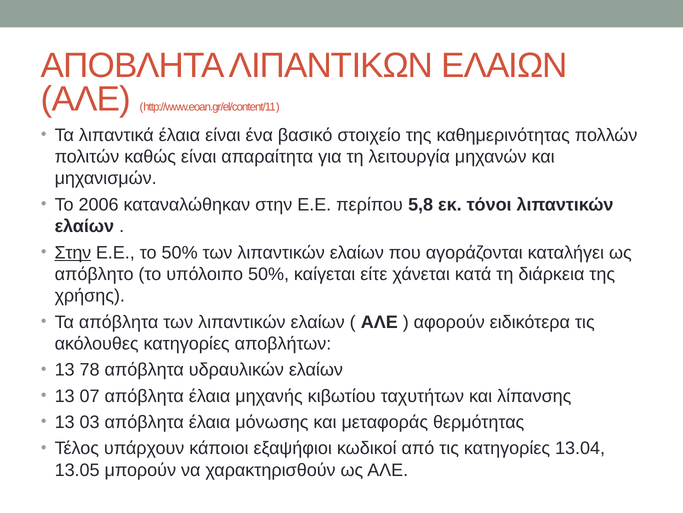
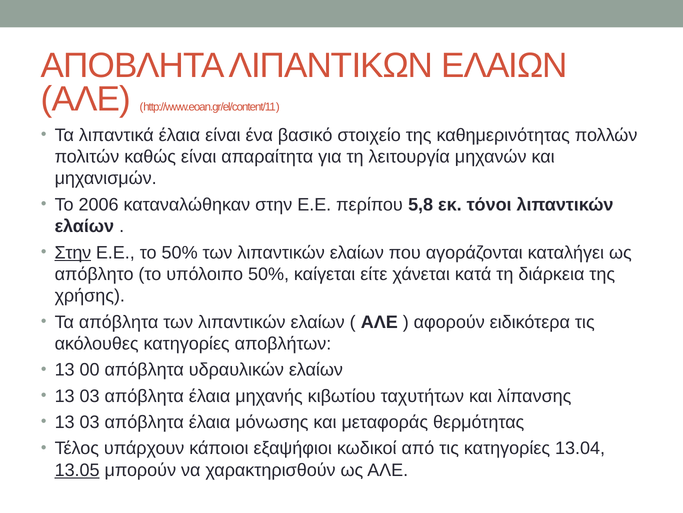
78: 78 -> 00 (90, 369)
07: 07 -> 03 (90, 396)
13.05 underline: none -> present (77, 469)
